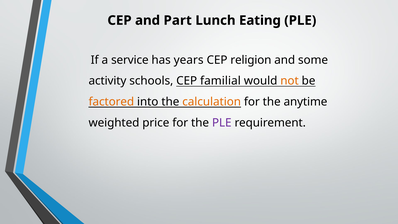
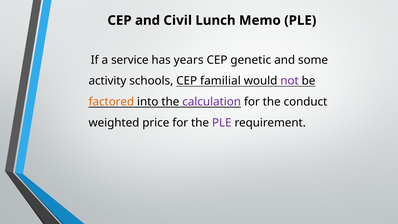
Part: Part -> Civil (178, 20)
Eating: Eating -> Memo (260, 20)
religion: religion -> genetic (251, 60)
not colour: orange -> purple (290, 81)
calculation colour: orange -> purple (212, 102)
anytime: anytime -> conduct (305, 102)
